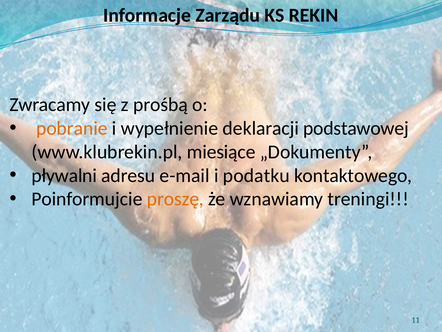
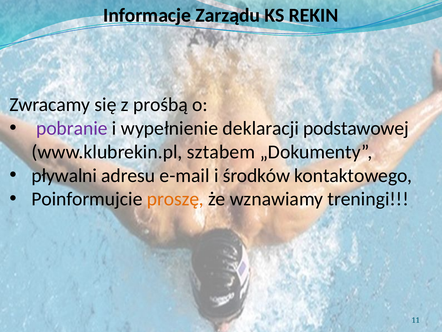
pobranie colour: orange -> purple (72, 128)
miesiące: miesiące -> sztabem (221, 152)
podatku: podatku -> środków (257, 175)
